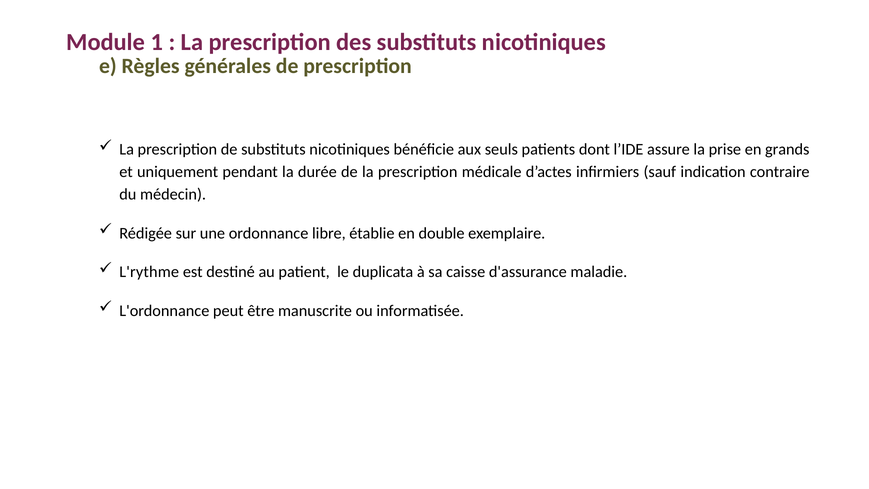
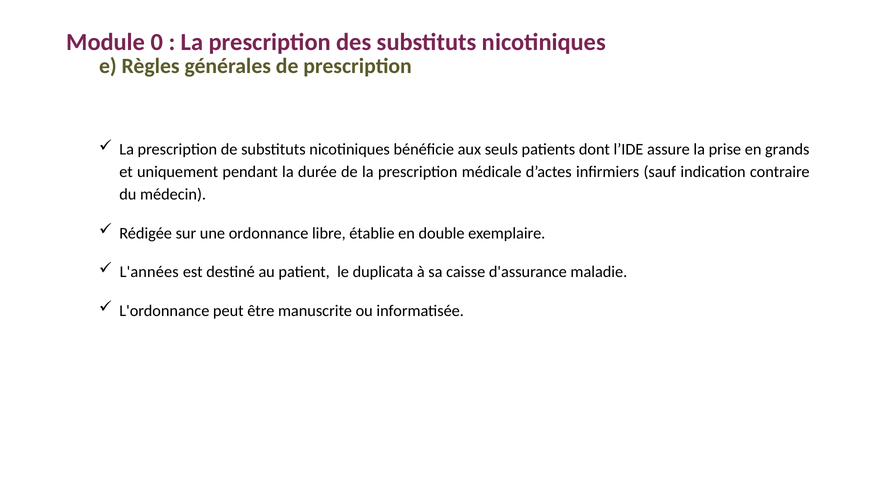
1: 1 -> 0 (157, 42)
L'rythme: L'rythme -> L'années (149, 272)
